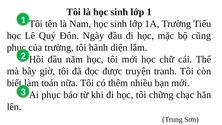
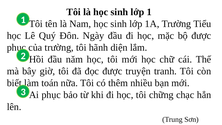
bộ cũng: cũng -> được (201, 36)
